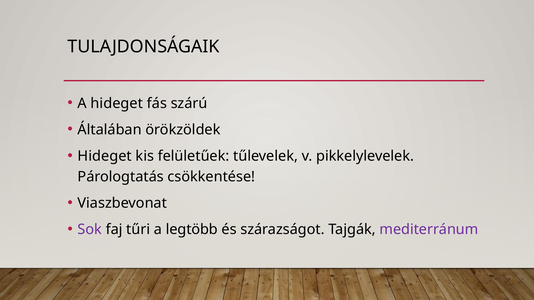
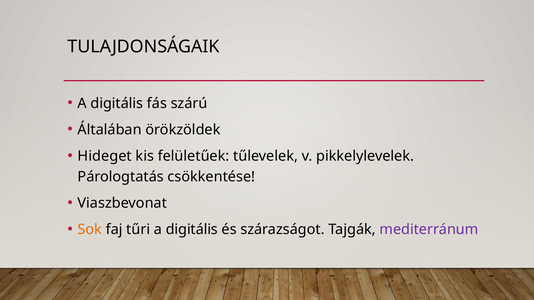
hideget: hideget -> digitális (117, 103)
Sok colour: purple -> orange (90, 230)
tűri a legtöbb: legtöbb -> digitális (192, 230)
